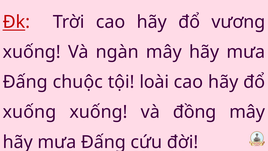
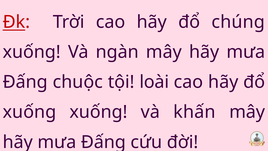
vương: vương -> chúng (238, 22)
đồng: đồng -> khấn (194, 112)
